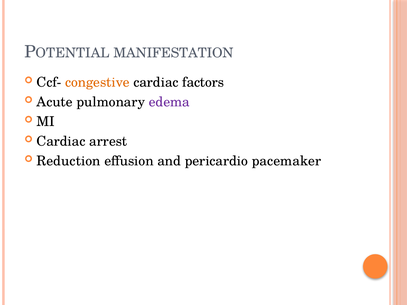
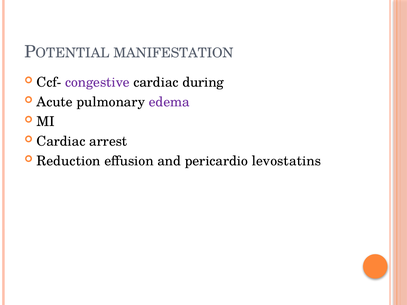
congestive colour: orange -> purple (97, 82)
factors: factors -> during (203, 82)
pacemaker: pacemaker -> levostatins (286, 161)
